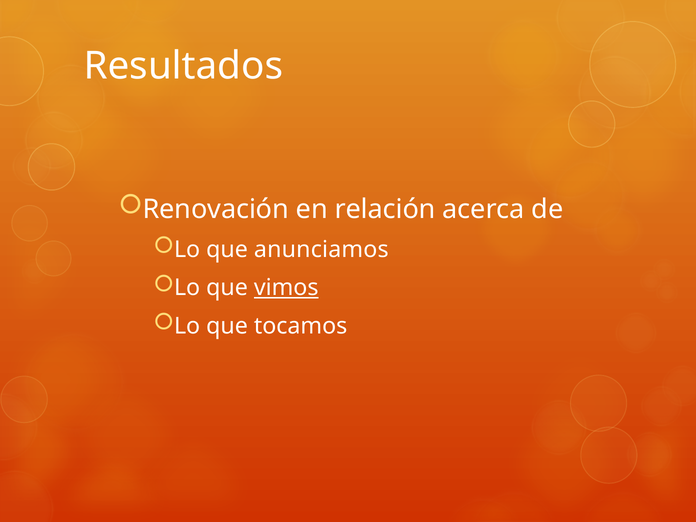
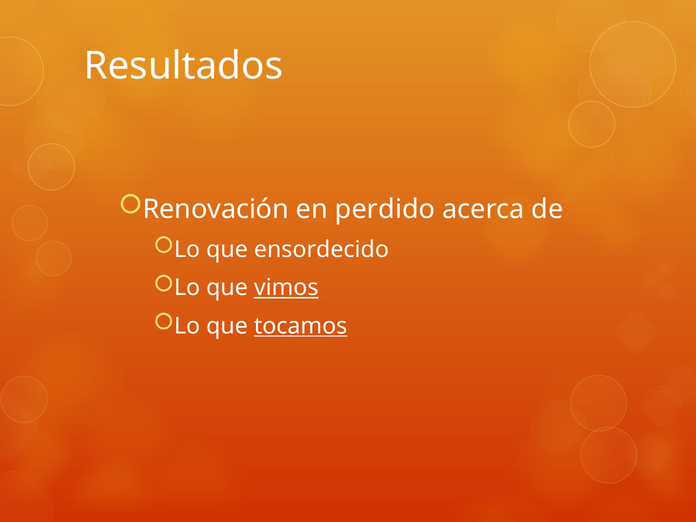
relación: relación -> perdido (385, 209)
anunciamos: anunciamos -> ensordecido (321, 249)
tocamos underline: none -> present (301, 326)
